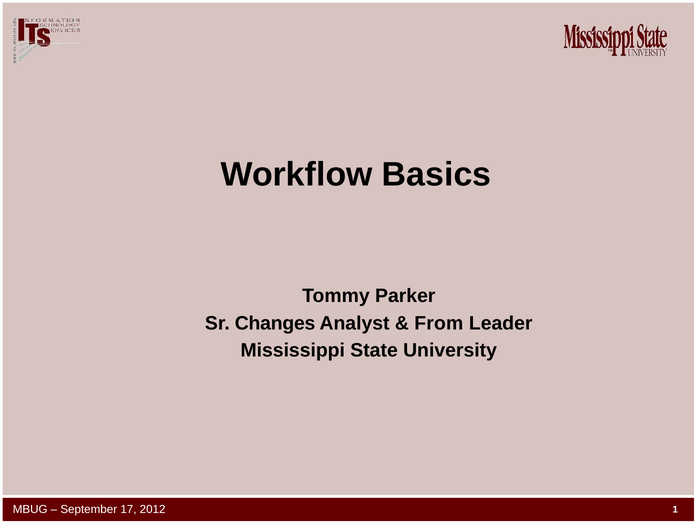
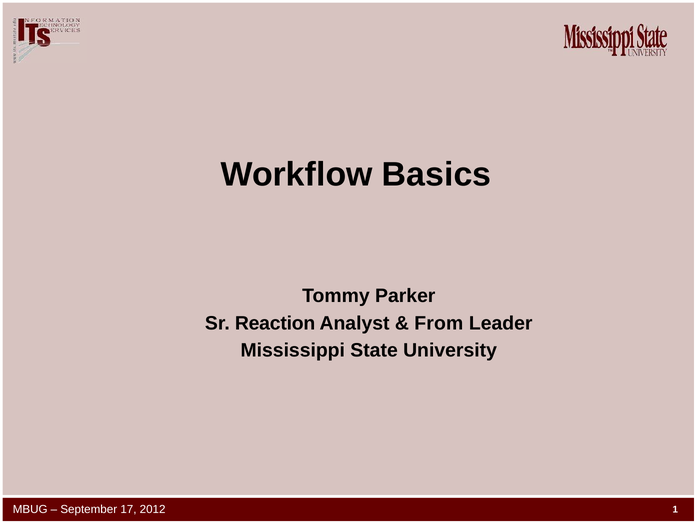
Changes: Changes -> Reaction (275, 323)
